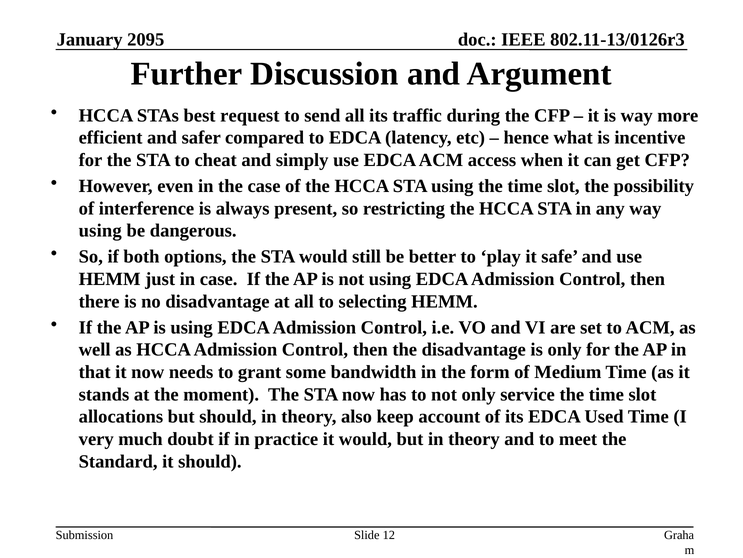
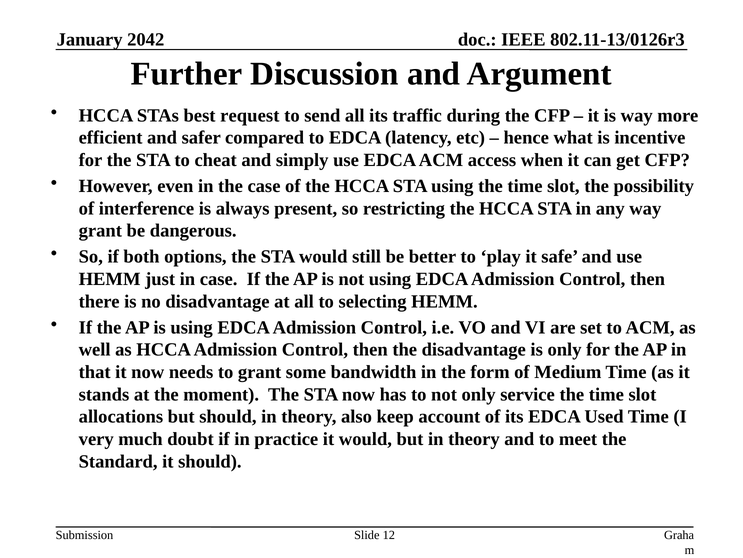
2095: 2095 -> 2042 (146, 40)
using: using -> grant (100, 230)
